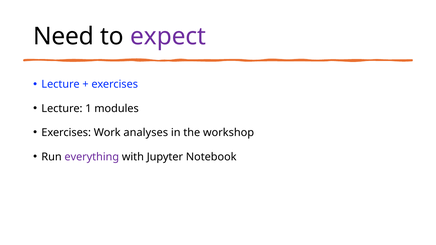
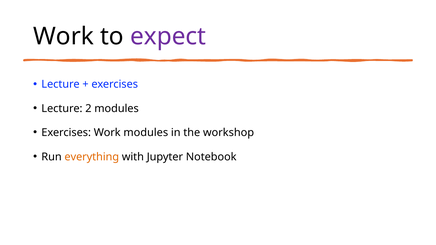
Need: Need -> Work (64, 37)
1: 1 -> 2 (88, 109)
Work analyses: analyses -> modules (146, 133)
everything colour: purple -> orange (92, 157)
